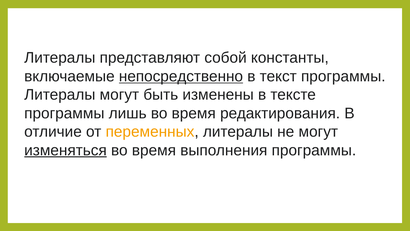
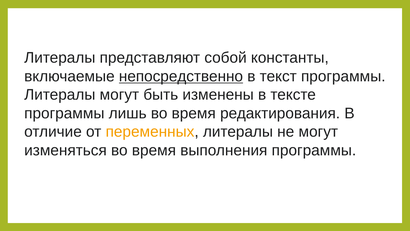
изменяться underline: present -> none (66, 150)
